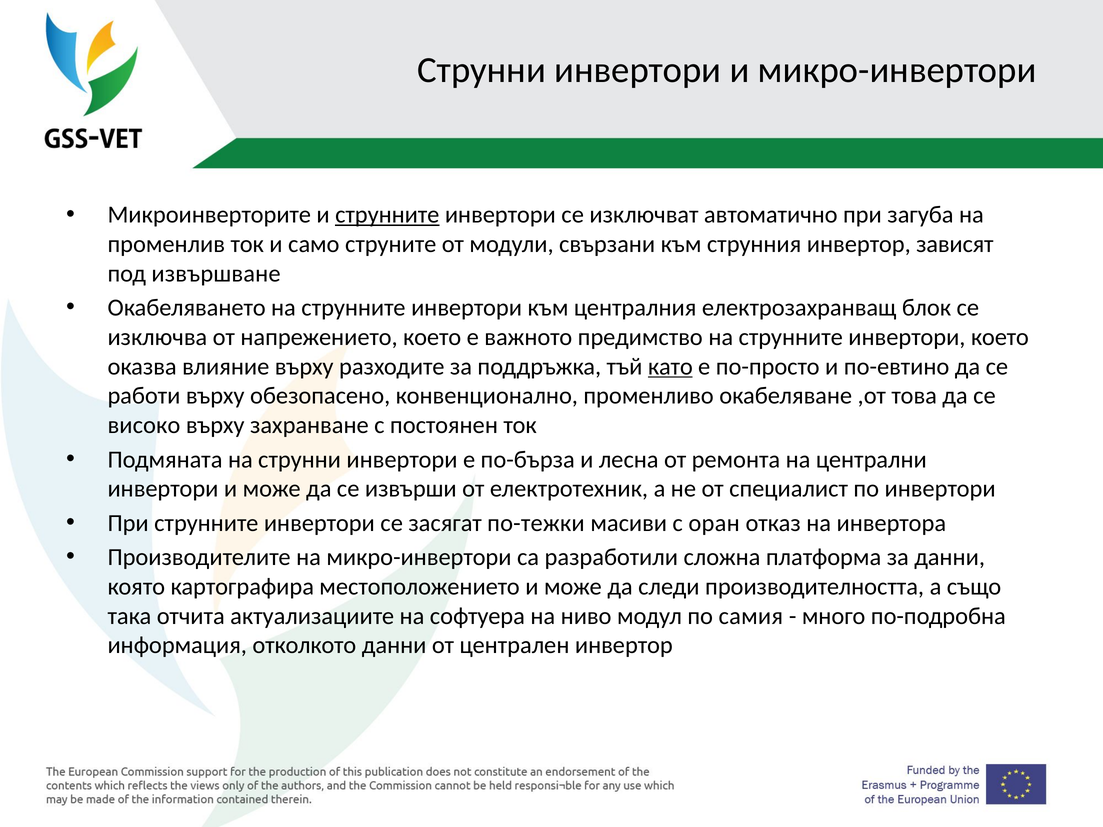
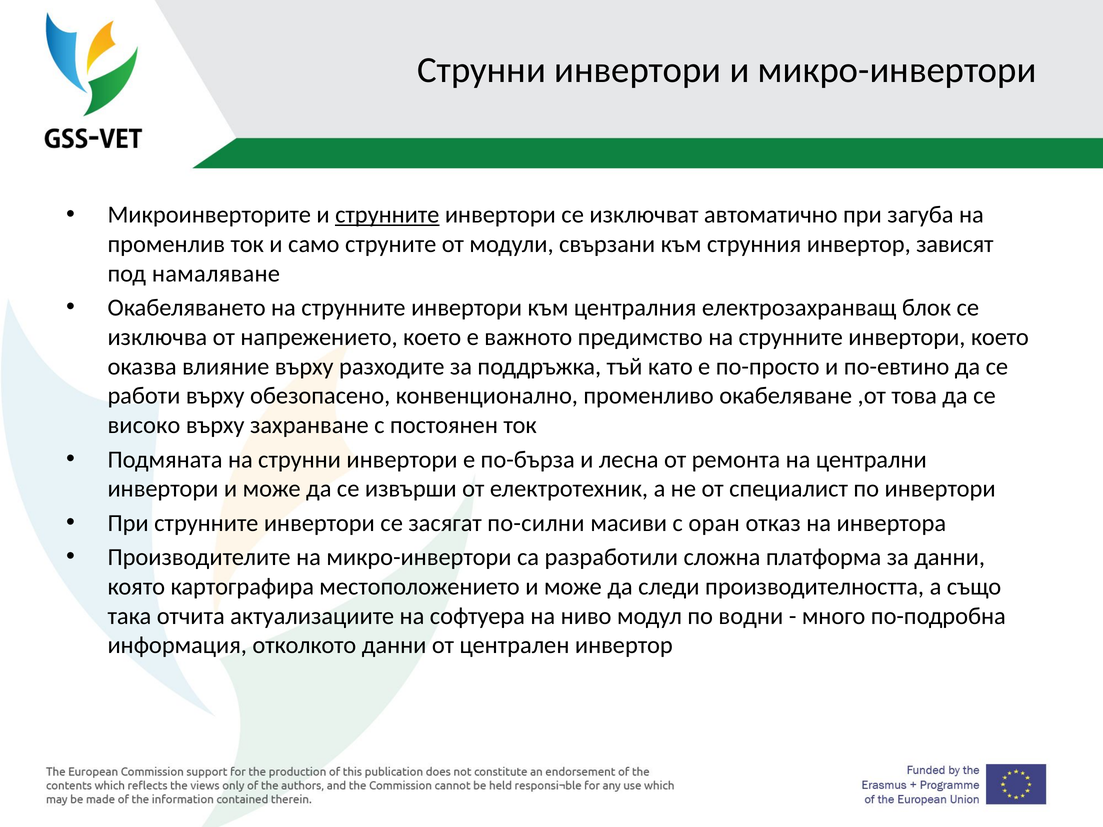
извършване: извършване -> намаляване (216, 274)
като underline: present -> none (670, 367)
по-тежки: по-тежки -> по-силни (536, 523)
самия: самия -> водни (751, 616)
